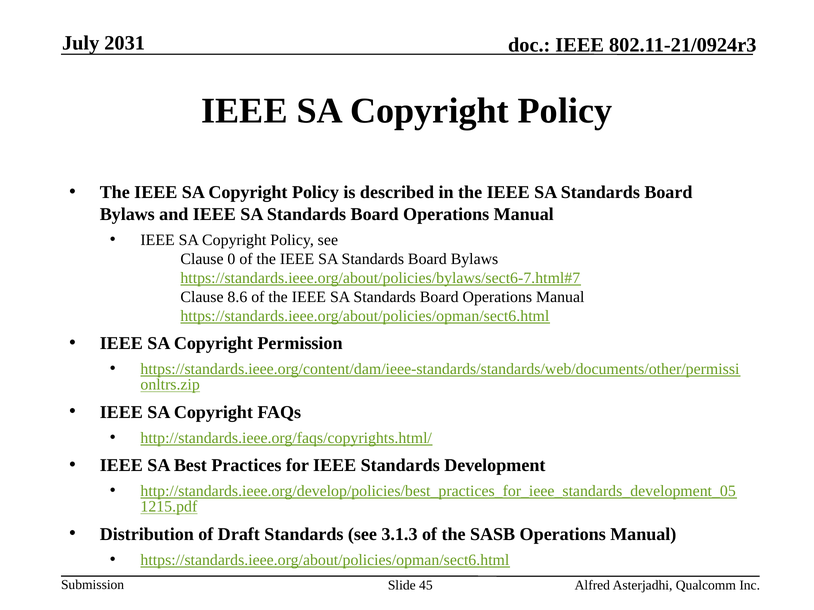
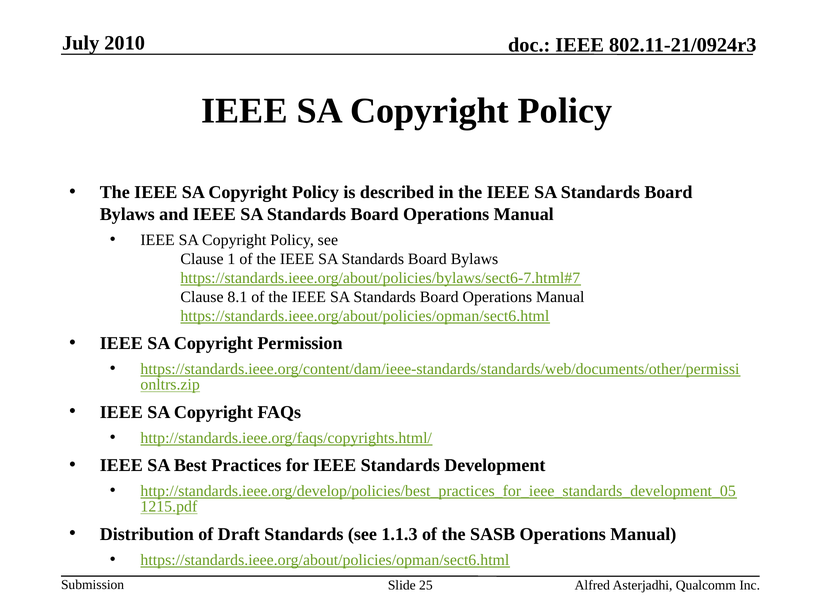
2031: 2031 -> 2010 (125, 43)
0: 0 -> 1 (231, 259)
8.6: 8.6 -> 8.1 (237, 297)
3.1.3: 3.1.3 -> 1.1.3 (399, 534)
45: 45 -> 25 (426, 586)
